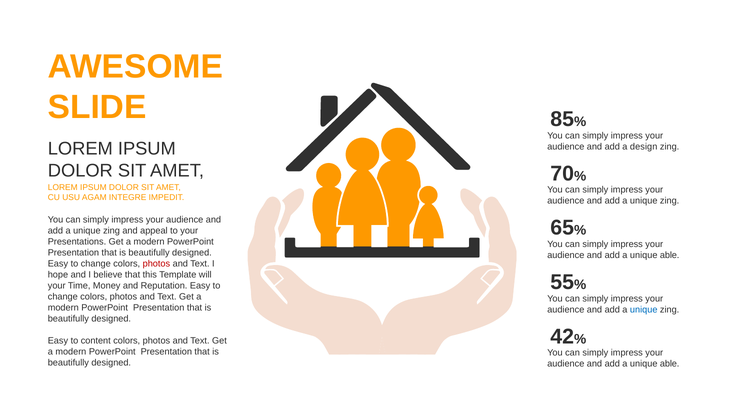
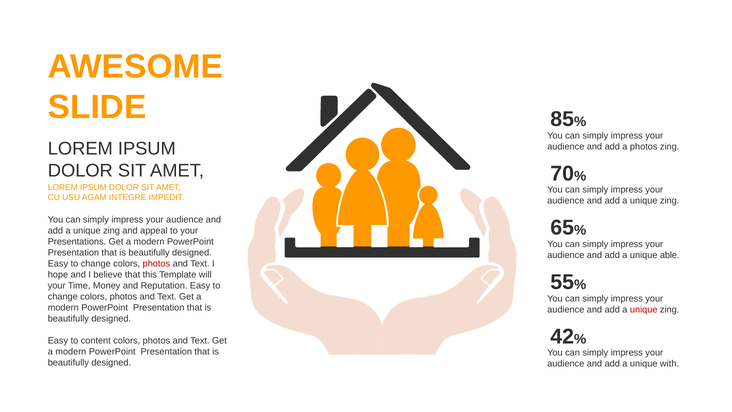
a design: design -> photos (644, 146)
unique colour: blue -> red (644, 309)
able: able -> with (670, 364)
